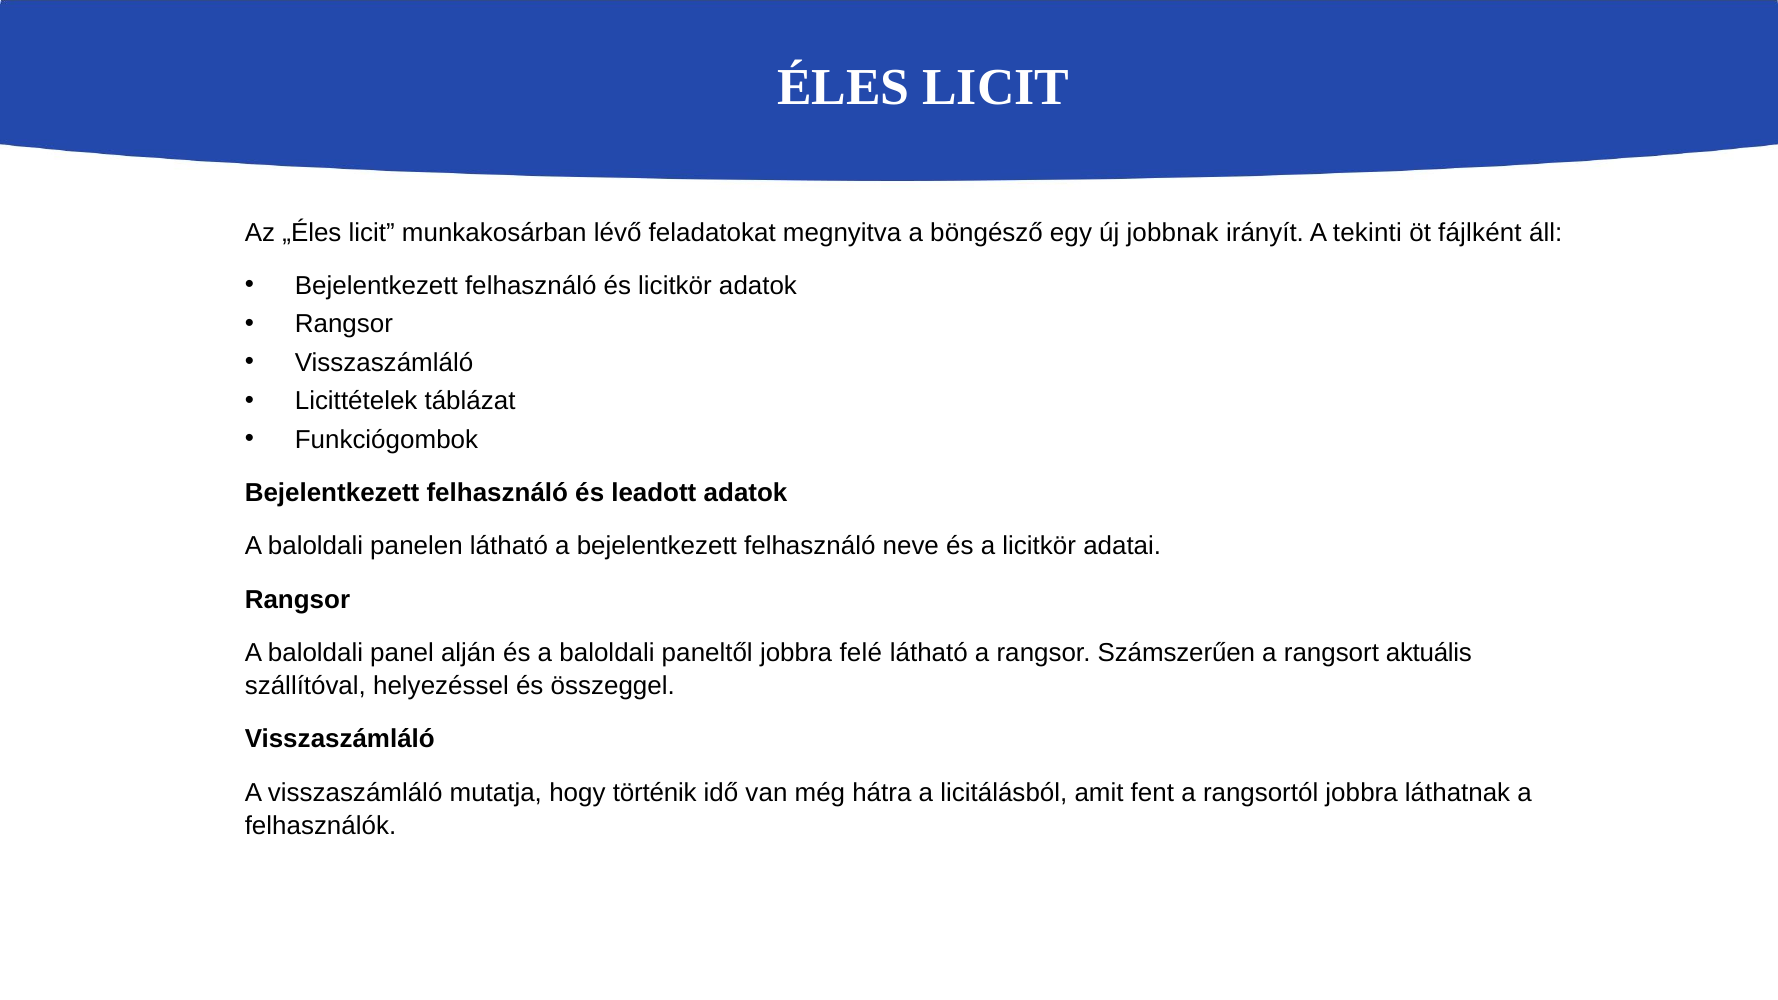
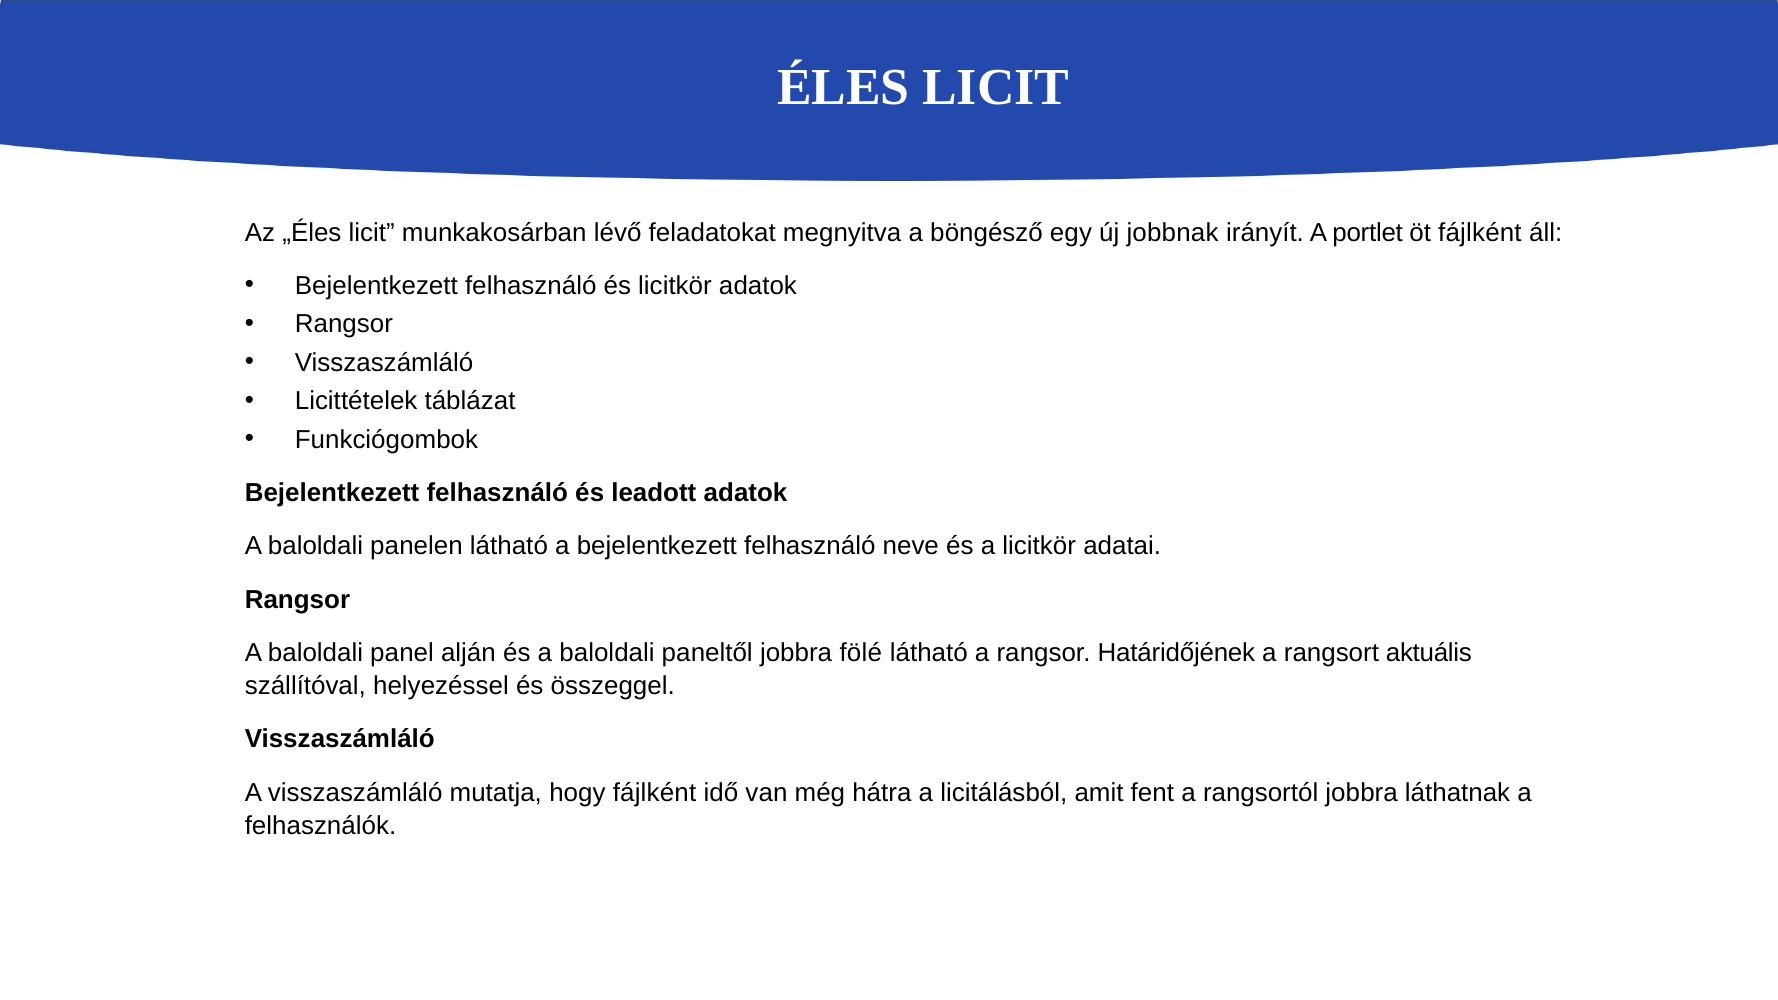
tekinti: tekinti -> portlet (1368, 233)
felé: felé -> fölé (861, 653)
Számszerűen: Számszerűen -> Határidőjének (1176, 653)
hogy történik: történik -> fájlként (655, 793)
